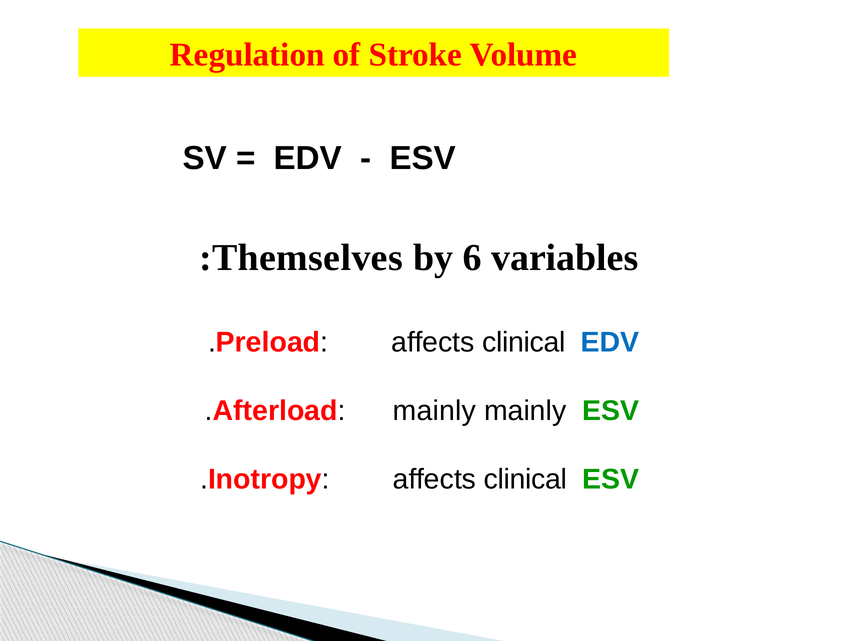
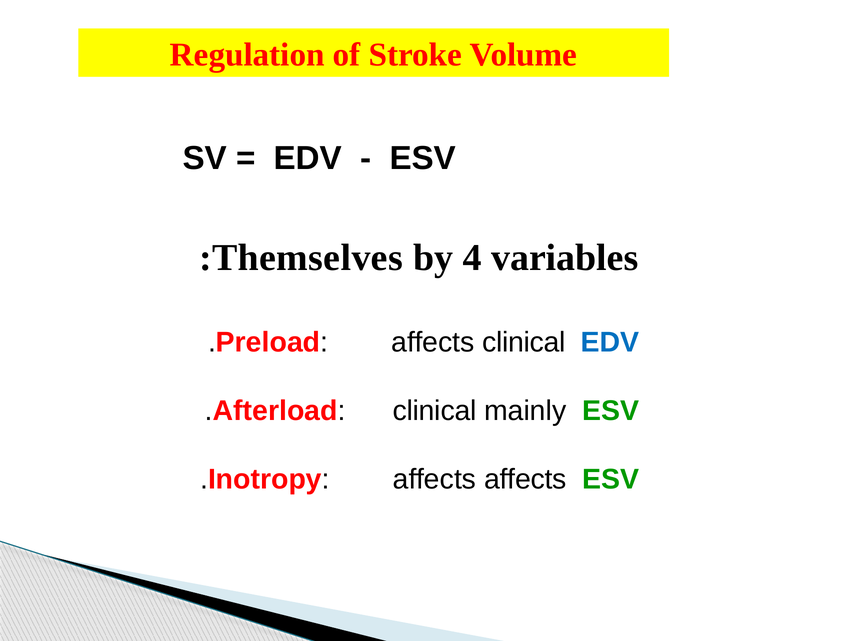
6: 6 -> 4 (472, 257)
Afterload mainly: mainly -> clinical (435, 410)
Inotropy affects clinical: clinical -> affects (525, 479)
